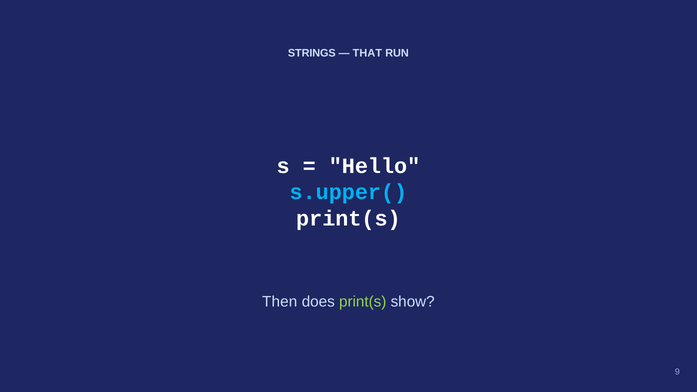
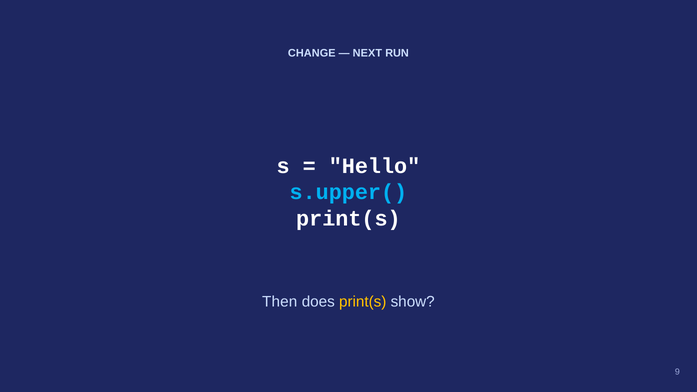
STRINGS: STRINGS -> CHANGE (312, 53)
THAT: THAT -> NEXT (367, 53)
print(s colour: light green -> yellow (363, 302)
